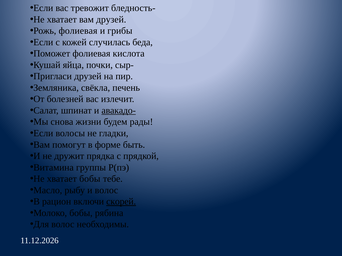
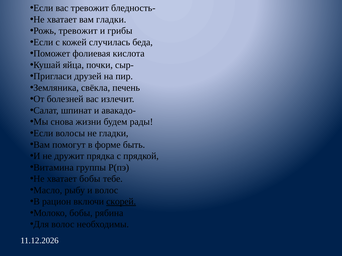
вам друзей: друзей -> гладки (111, 19)
Рожь фолиевая: фолиевая -> тревожит (78, 31)
авакадо- underline: present -> none (119, 111)
